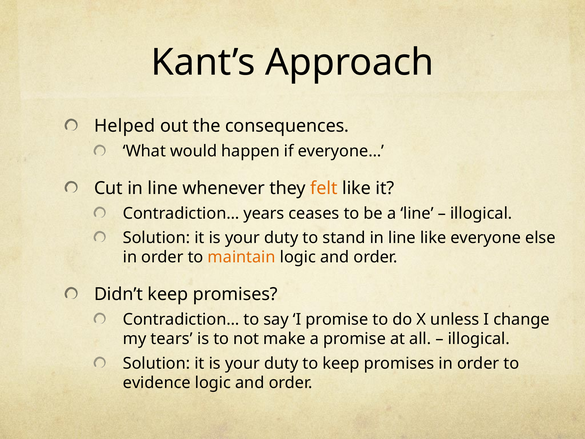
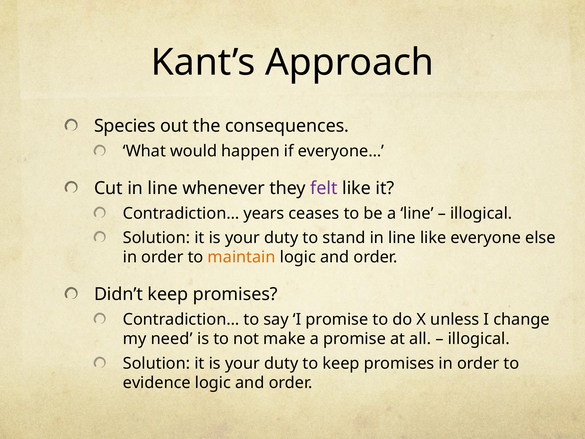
Helped: Helped -> Species (125, 126)
felt colour: orange -> purple (324, 188)
tears: tears -> need (172, 339)
